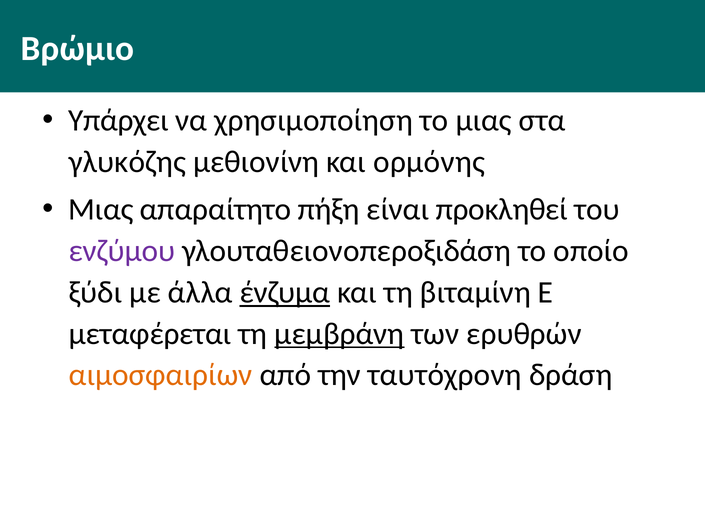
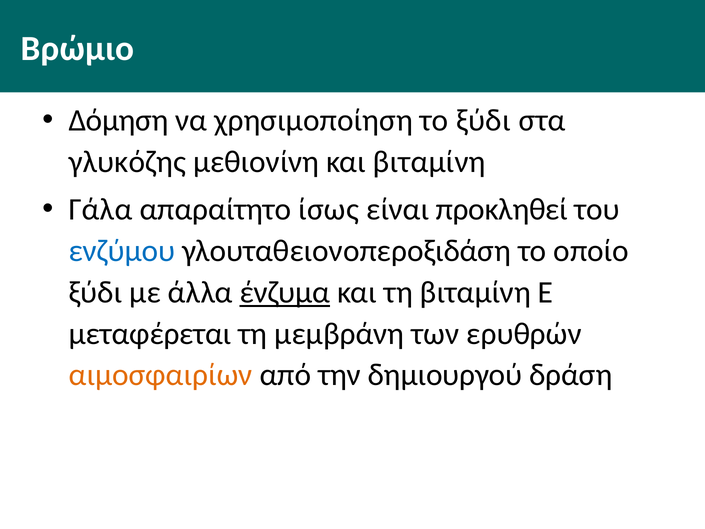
Υπάρχει: Υπάρχει -> Δόμηση (119, 121)
το μιας: μιας -> ξύδι (483, 121)
και ορμόνης: ορμόνης -> βιταμίνη (429, 162)
Μιας: Μιας -> Γάλα (101, 210)
πήξη: πήξη -> ίσως (329, 210)
ενζύμου colour: purple -> blue (122, 251)
μεμβράνη underline: present -> none (339, 334)
ταυτόχρονη: ταυτόχρονη -> δημιουργού (445, 375)
